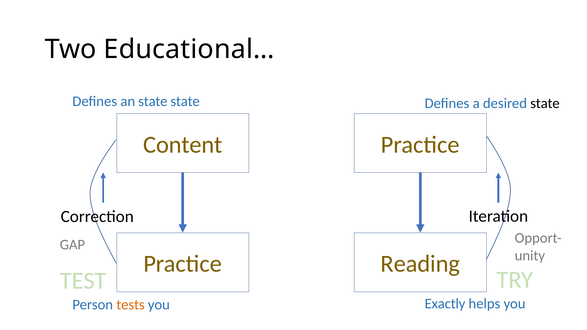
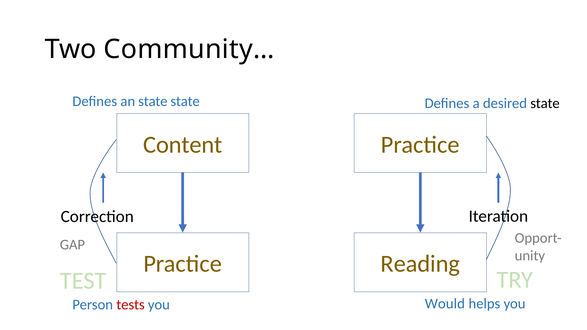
Educational…: Educational… -> Community… (189, 49)
tests colour: orange -> red (131, 305)
Exactly: Exactly -> Would (445, 304)
